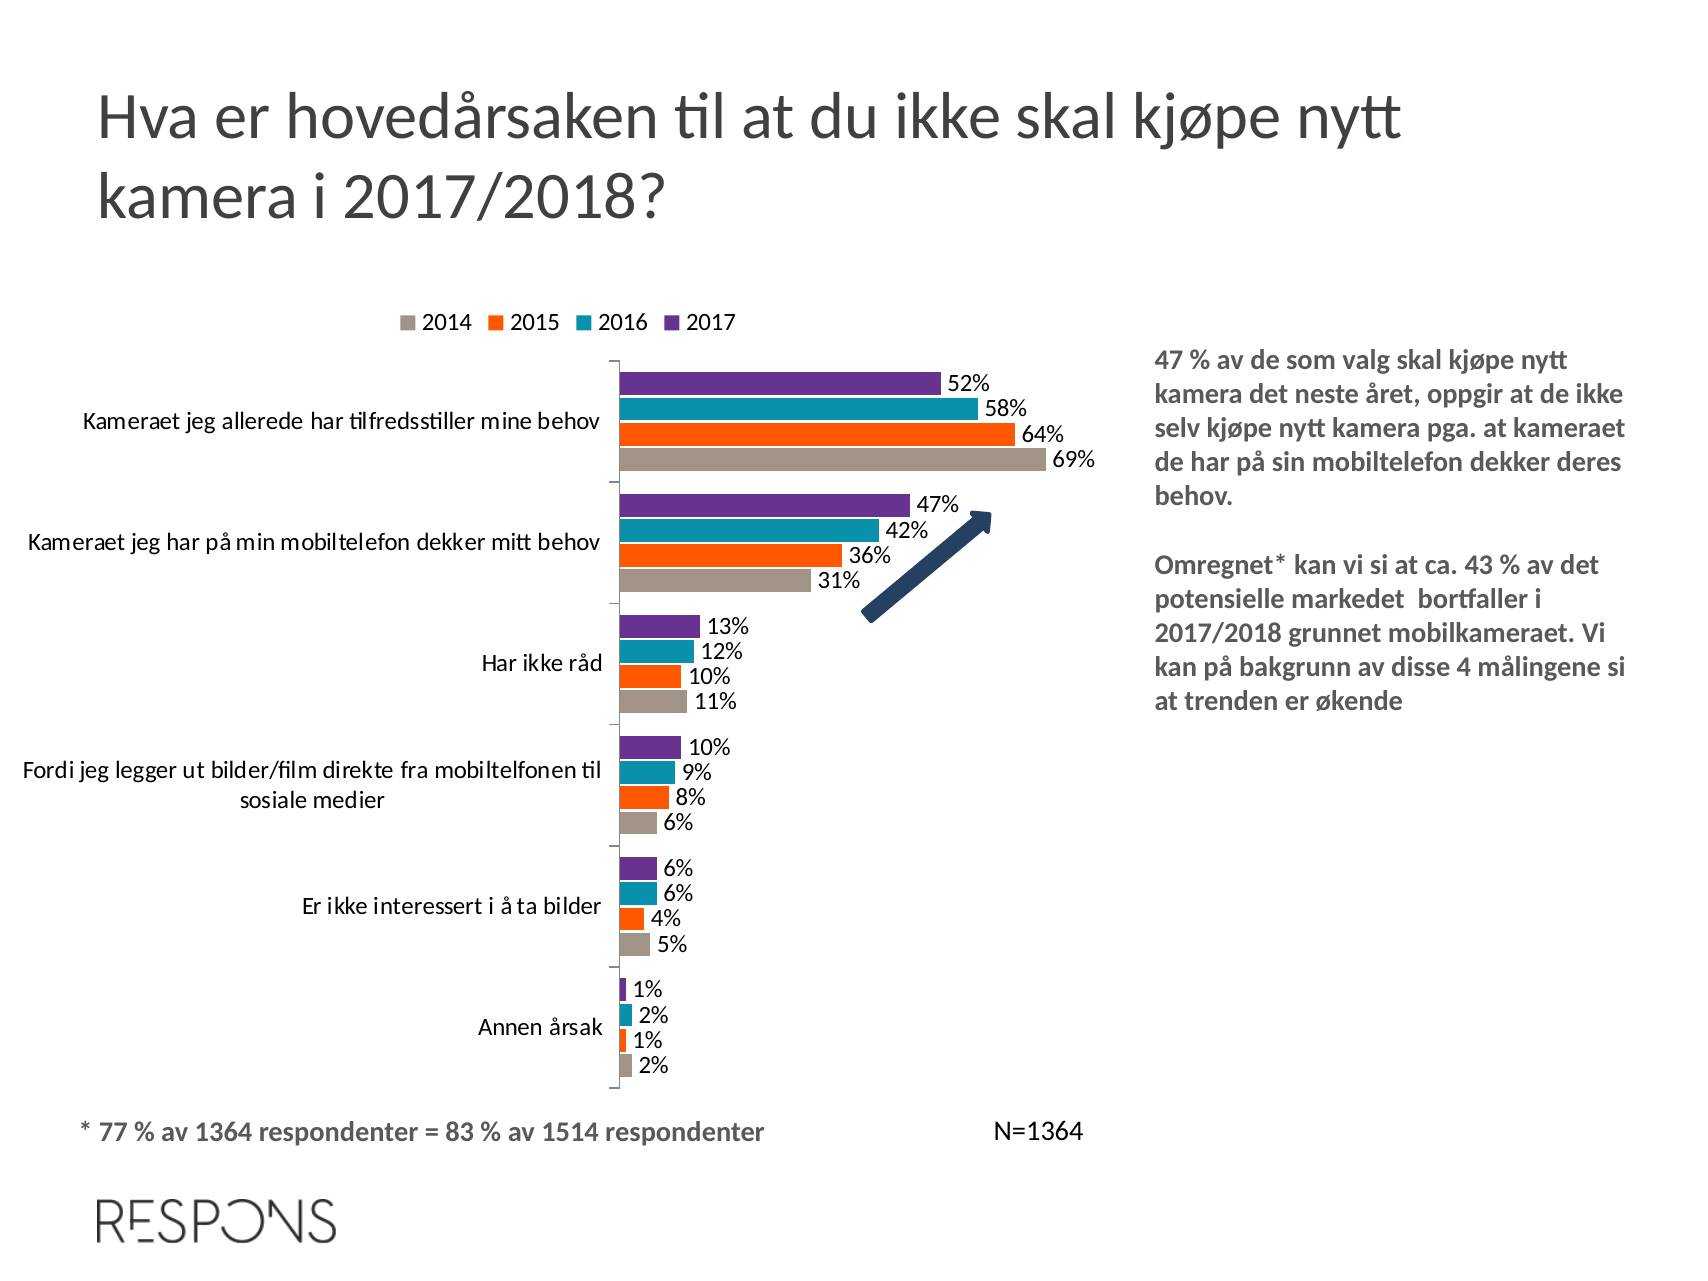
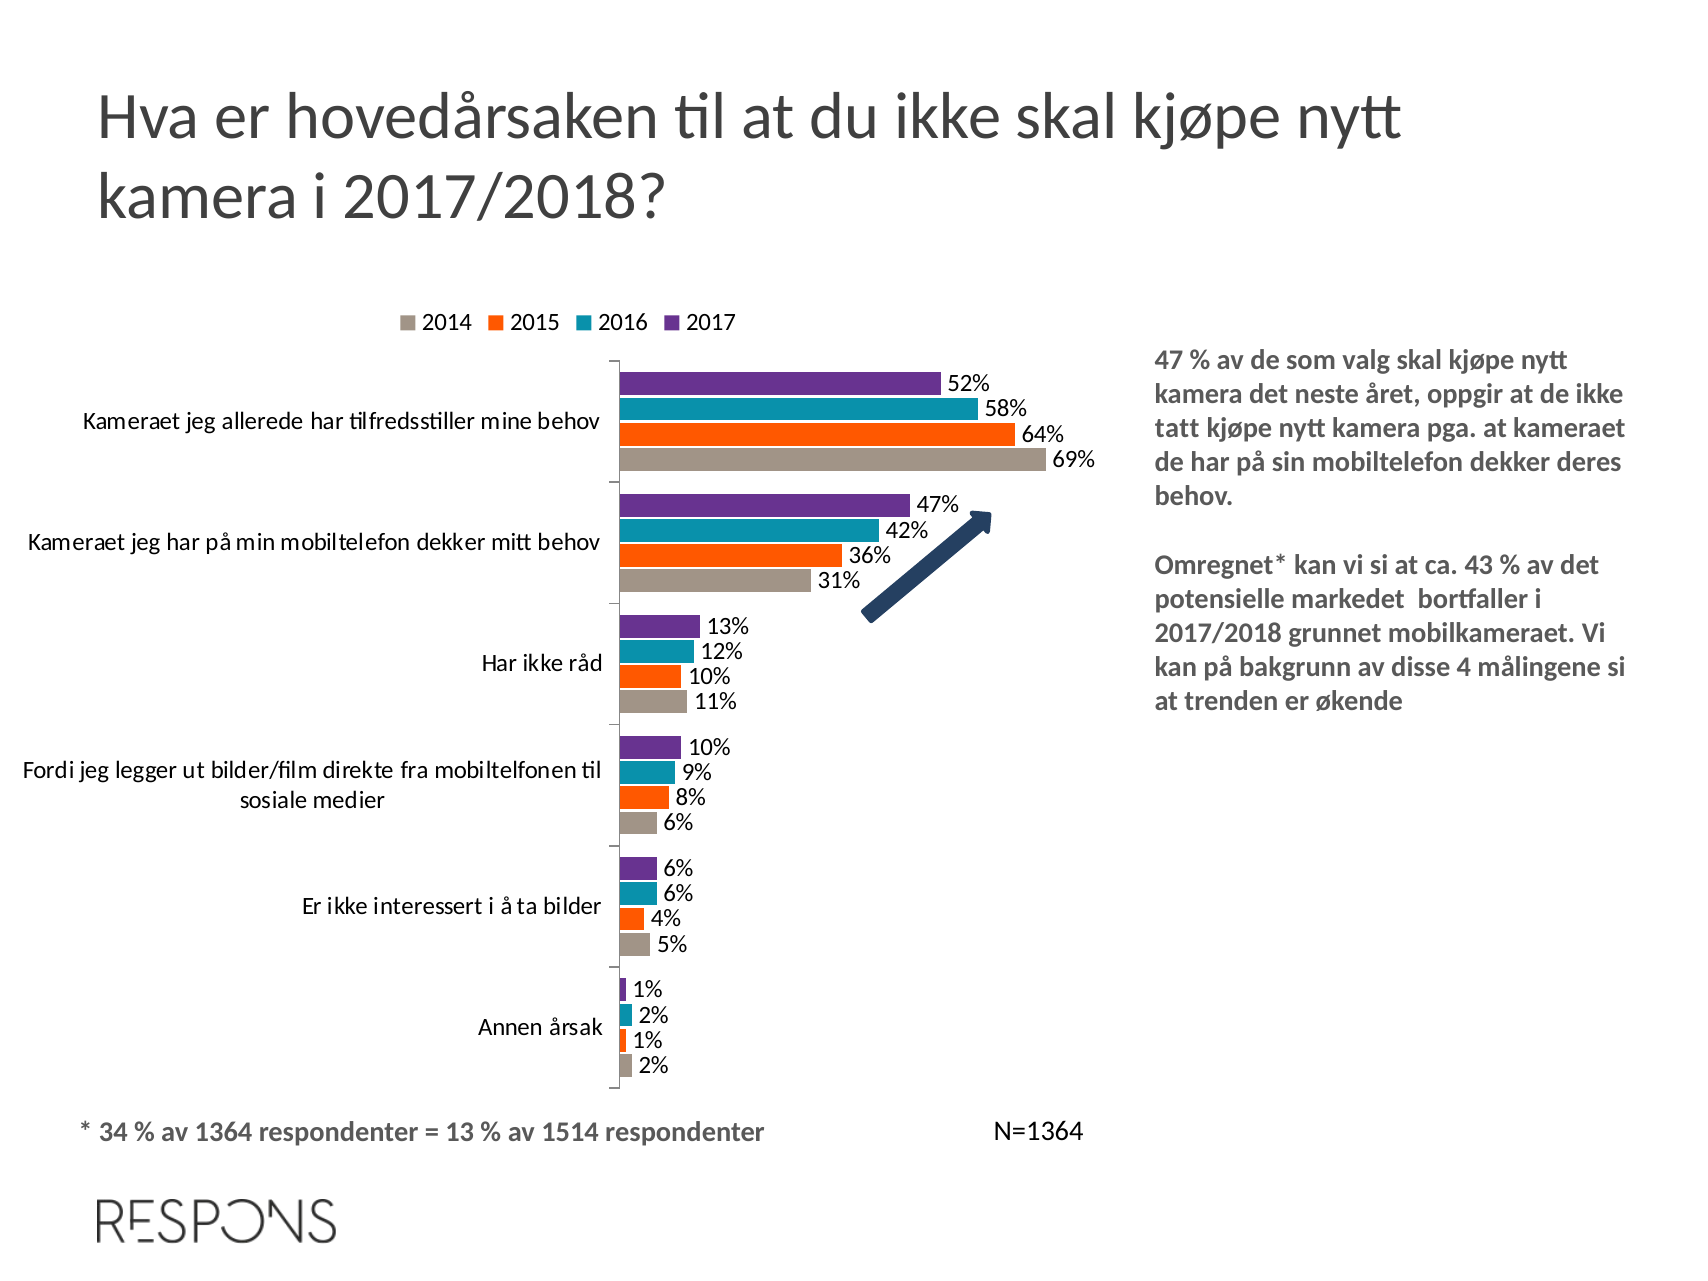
selv: selv -> tatt (1177, 428)
77: 77 -> 34 (113, 1132)
83: 83 -> 13 (460, 1132)
